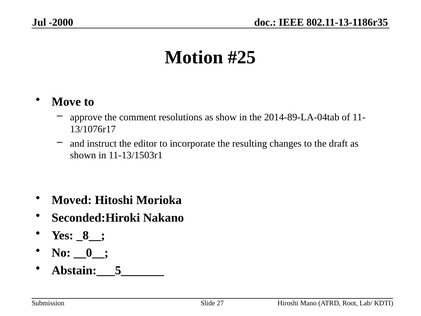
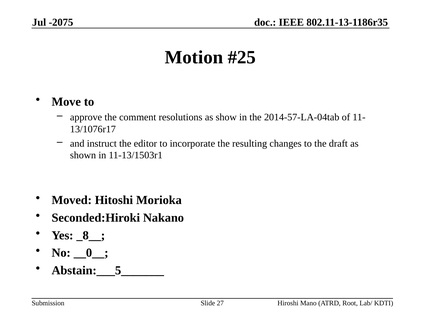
-2000: -2000 -> -2075 (61, 22)
2014-89-LA-04tab: 2014-89-LA-04tab -> 2014-57-LA-04tab (302, 117)
